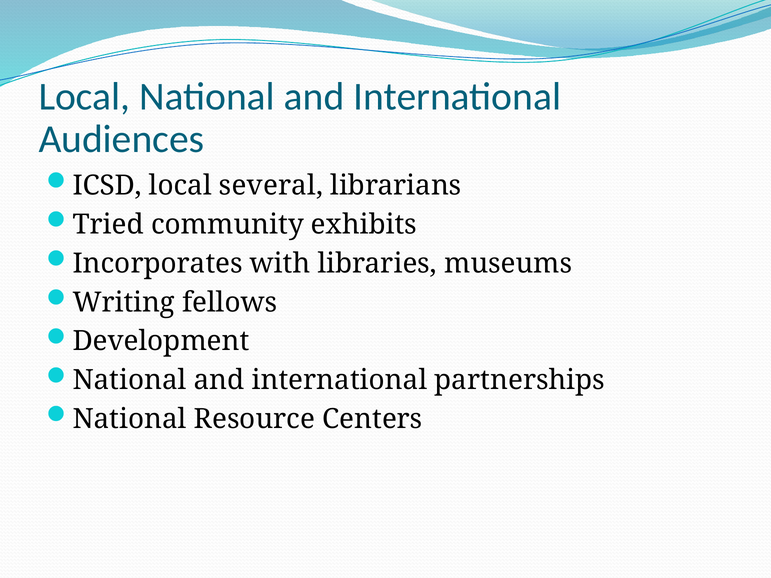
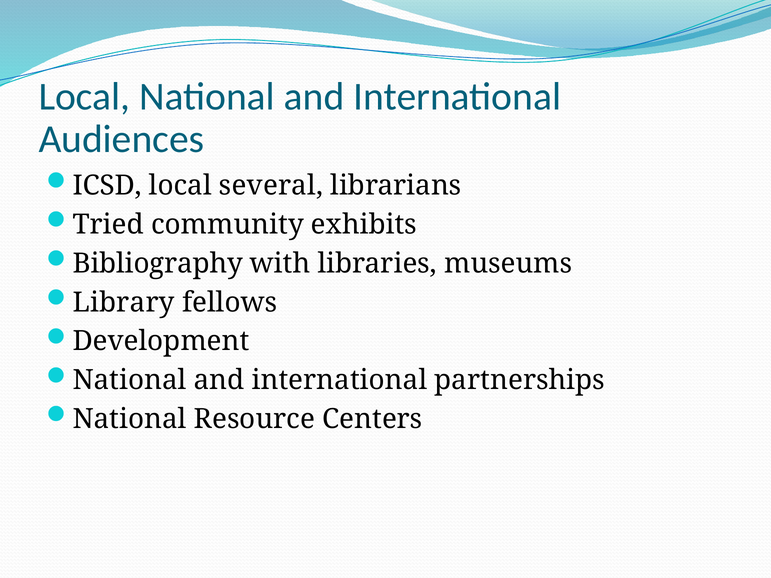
Incorporates: Incorporates -> Bibliography (158, 264)
Writing: Writing -> Library (124, 302)
